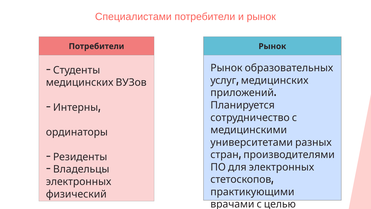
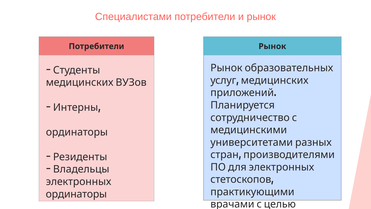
физический: физический -> ординаторы (76, 194)
